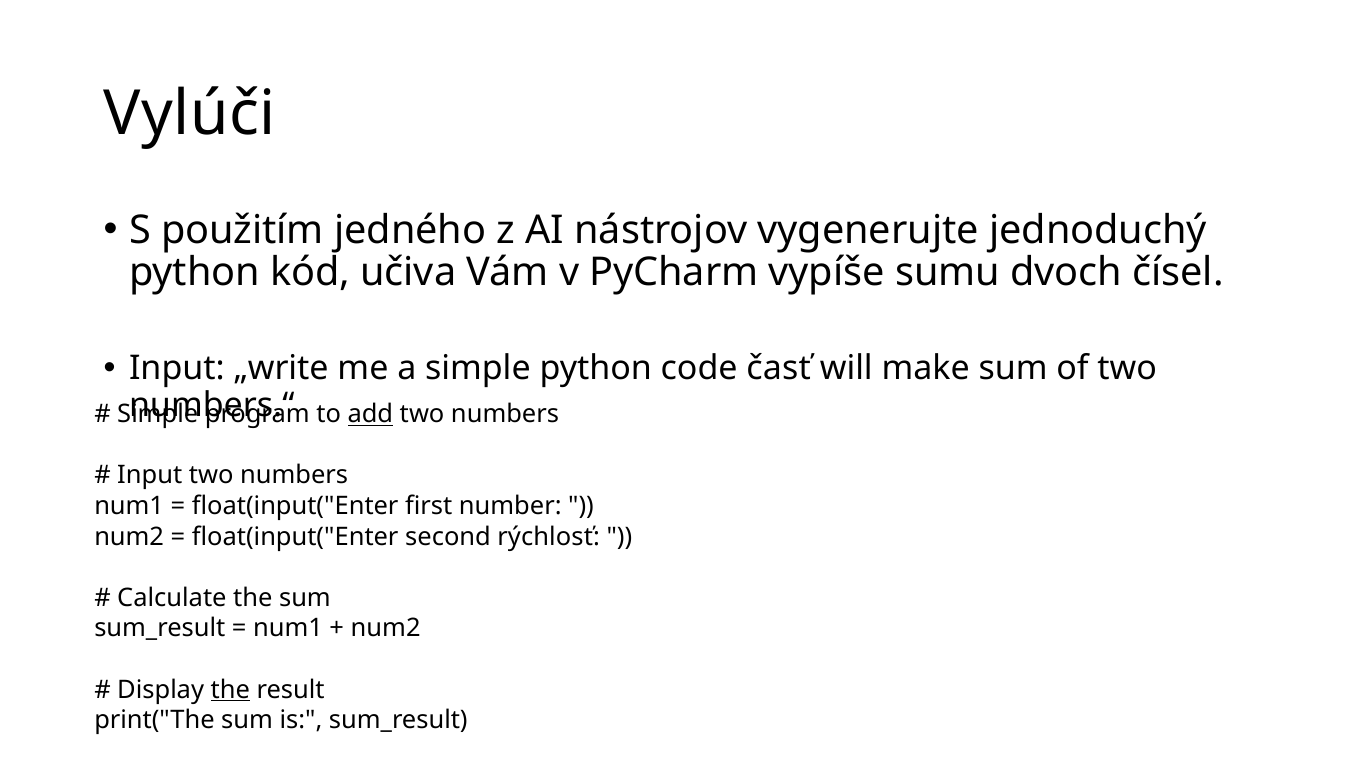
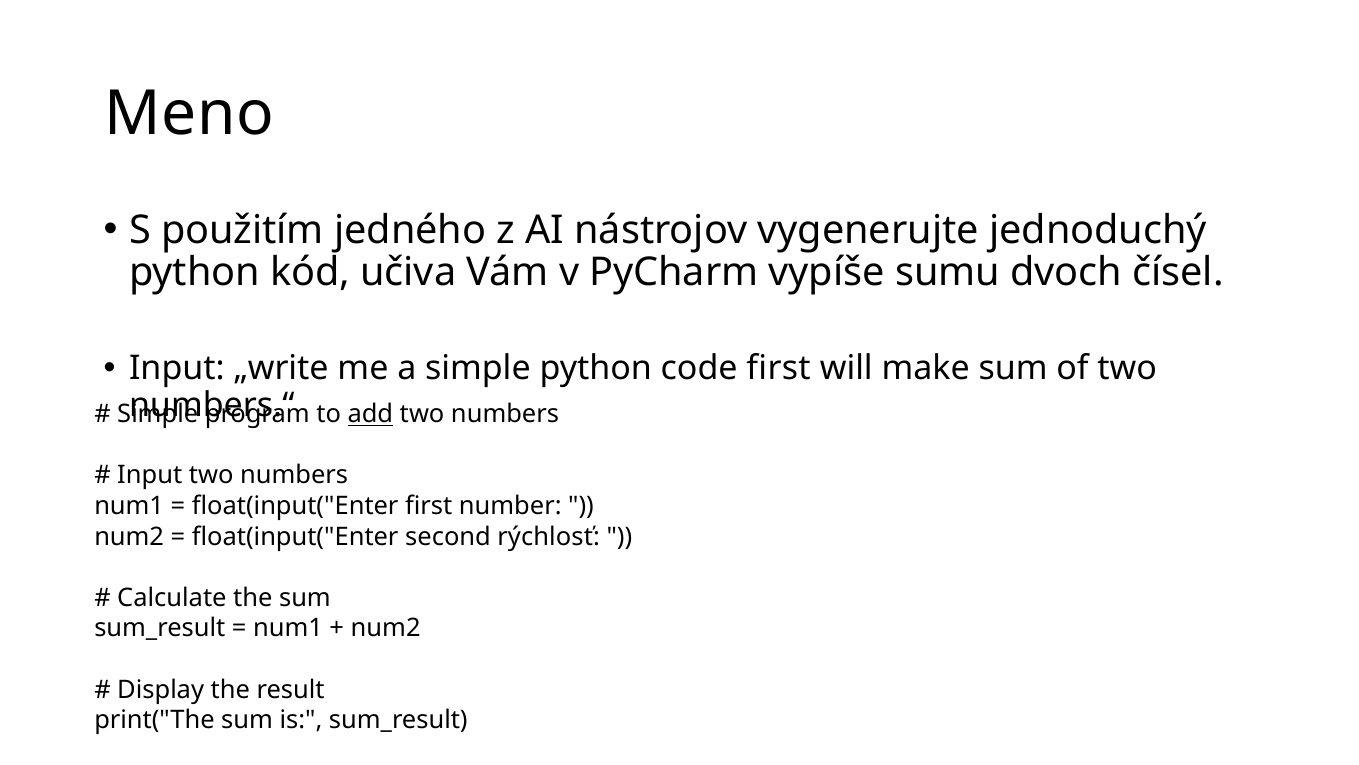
Vylúči: Vylúči -> Meno (190, 114)
code časť: časť -> first (779, 368)
the underline: present -> none (230, 689)
